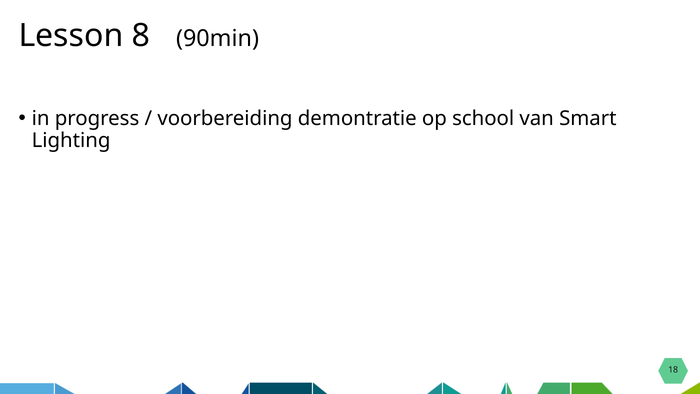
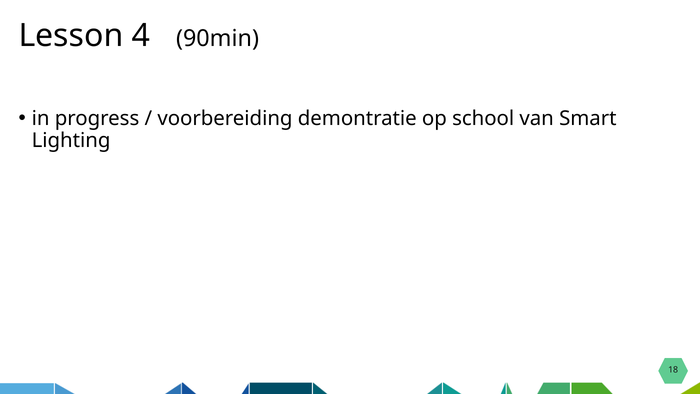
8: 8 -> 4 (141, 36)
